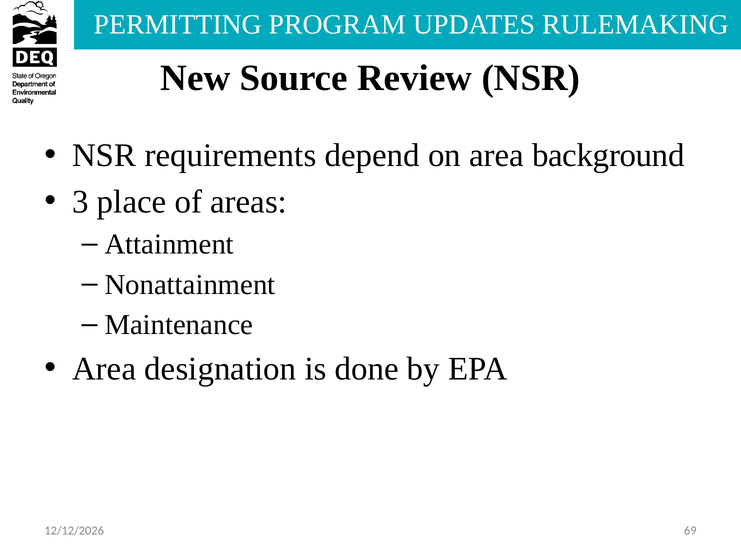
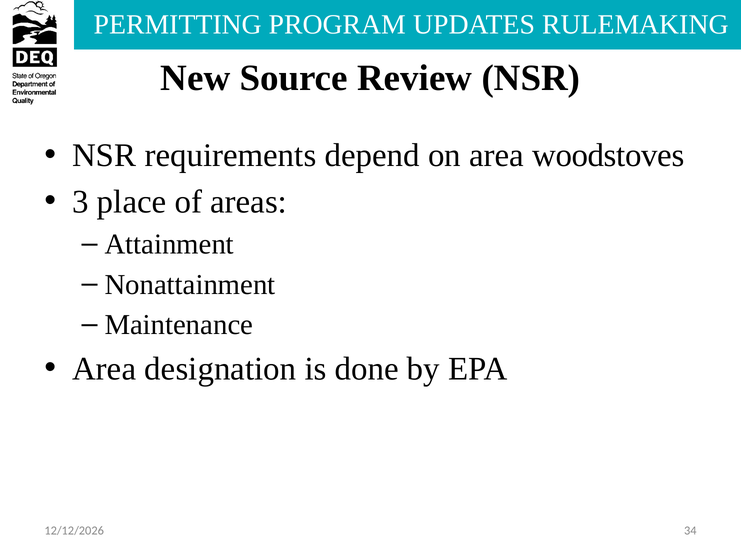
background: background -> woodstoves (608, 155)
69: 69 -> 34 (690, 531)
